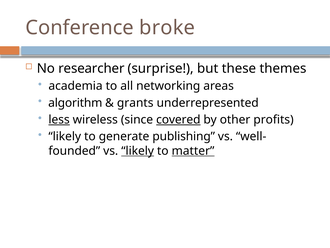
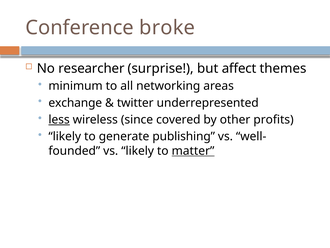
these: these -> affect (239, 68)
academia: academia -> minimum (76, 86)
algorithm: algorithm -> exchange (75, 103)
grants: grants -> twitter (135, 103)
covered underline: present -> none (178, 119)
likely underline: present -> none (138, 151)
